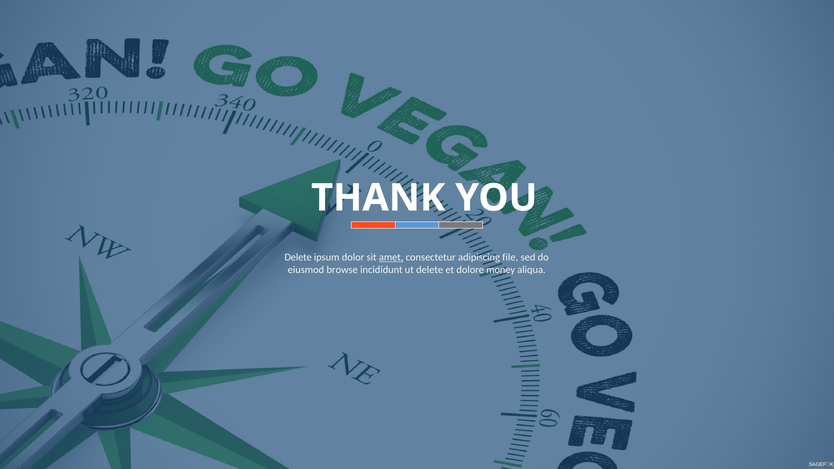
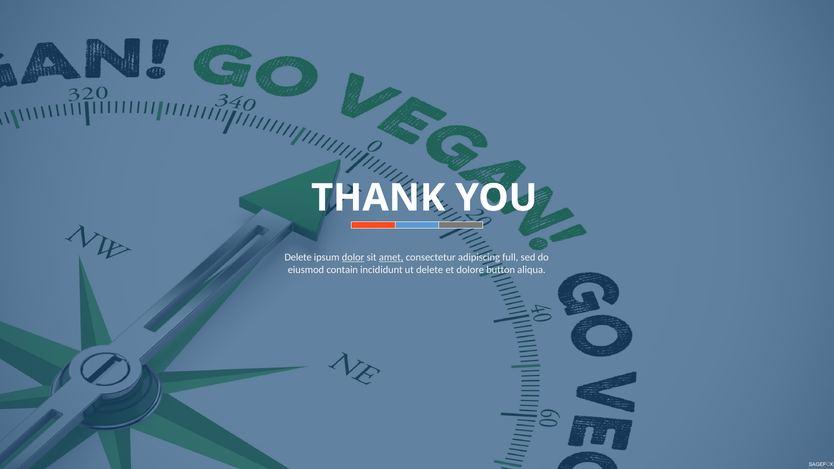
dolor underline: none -> present (353, 257)
file: file -> full (510, 257)
browse: browse -> contain (342, 270)
money: money -> button (501, 270)
